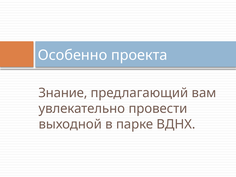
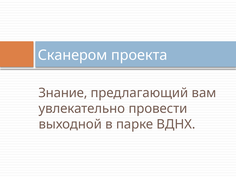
Особенно: Особенно -> Сканером (73, 55)
